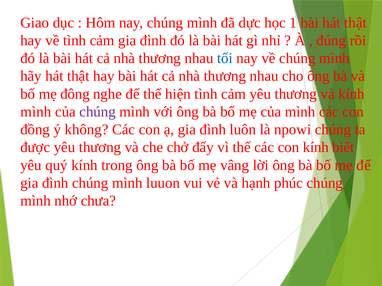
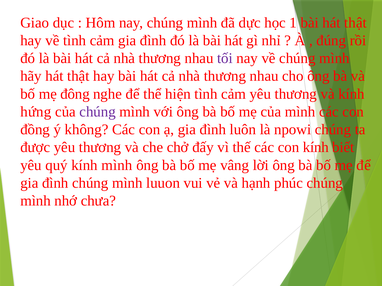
tối colour: blue -> purple (225, 58)
mình: mình -> hứng (36, 112)
kính trong: trong -> mình (117, 165)
